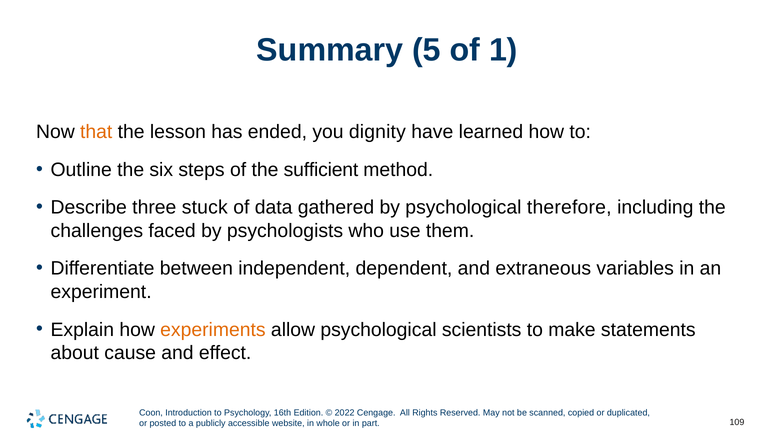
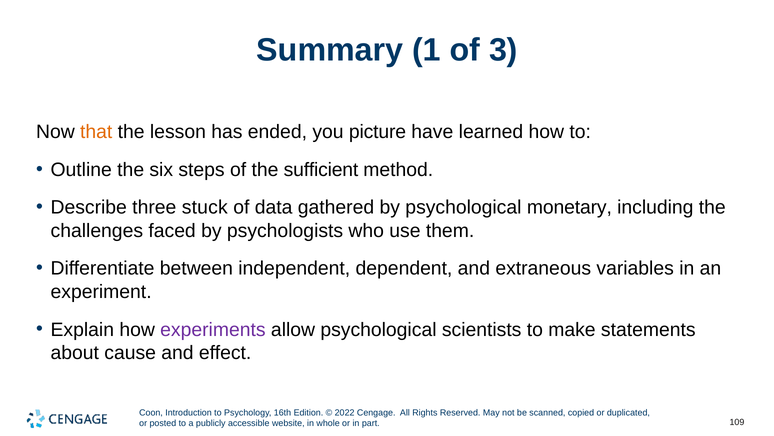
5: 5 -> 1 (426, 50)
1: 1 -> 3 (503, 50)
dignity: dignity -> picture (378, 132)
therefore: therefore -> monetary (569, 207)
experiments colour: orange -> purple (213, 329)
